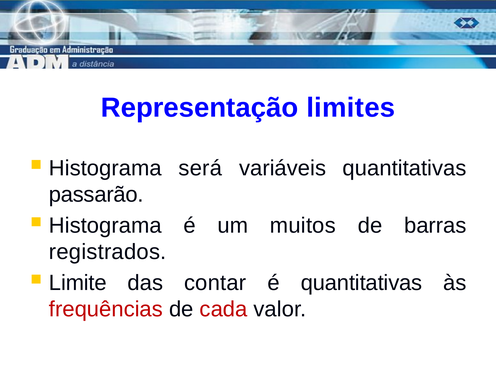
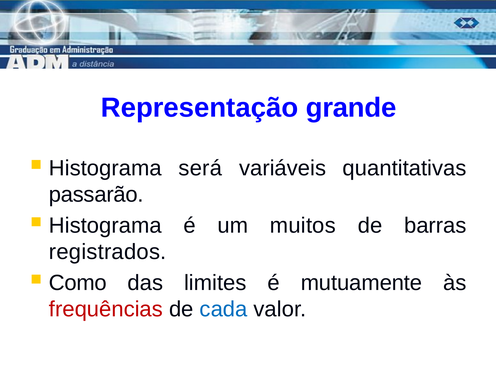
limites: limites -> grande (351, 108)
Limite: Limite -> Como (78, 283)
contar: contar -> limites (215, 283)
é quantitativas: quantitativas -> mutuamente (361, 283)
cada colour: red -> blue (224, 309)
